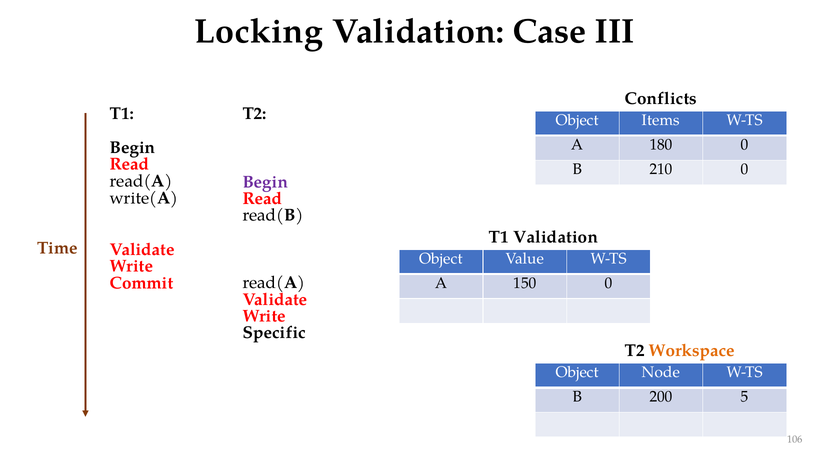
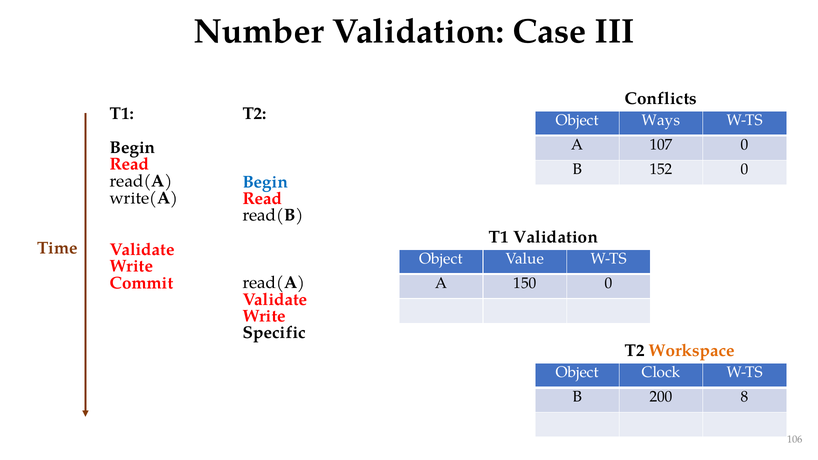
Locking: Locking -> Number (259, 32)
Items: Items -> Ways (661, 120)
180: 180 -> 107 (661, 145)
210: 210 -> 152 (661, 169)
Begin colour: purple -> blue (265, 182)
Node: Node -> Clock (661, 372)
5: 5 -> 8 (745, 397)
